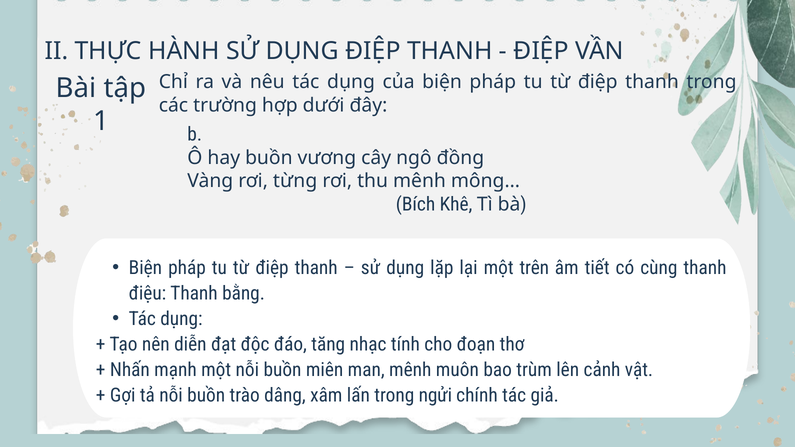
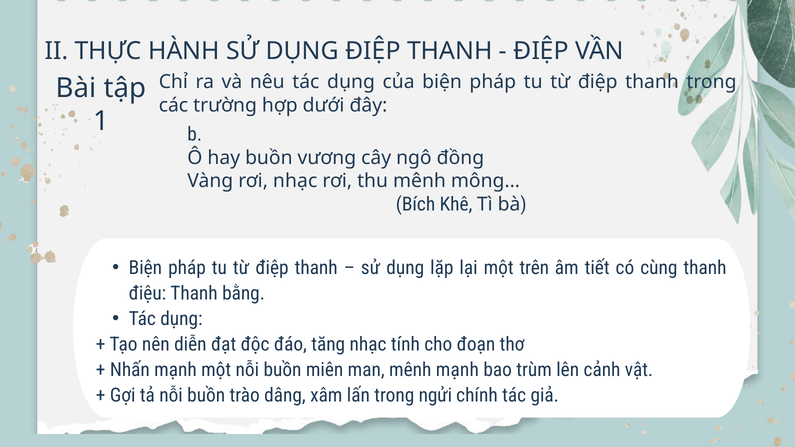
rơi từng: từng -> nhạc (295, 181)
mênh muôn: muôn -> mạnh (457, 370)
